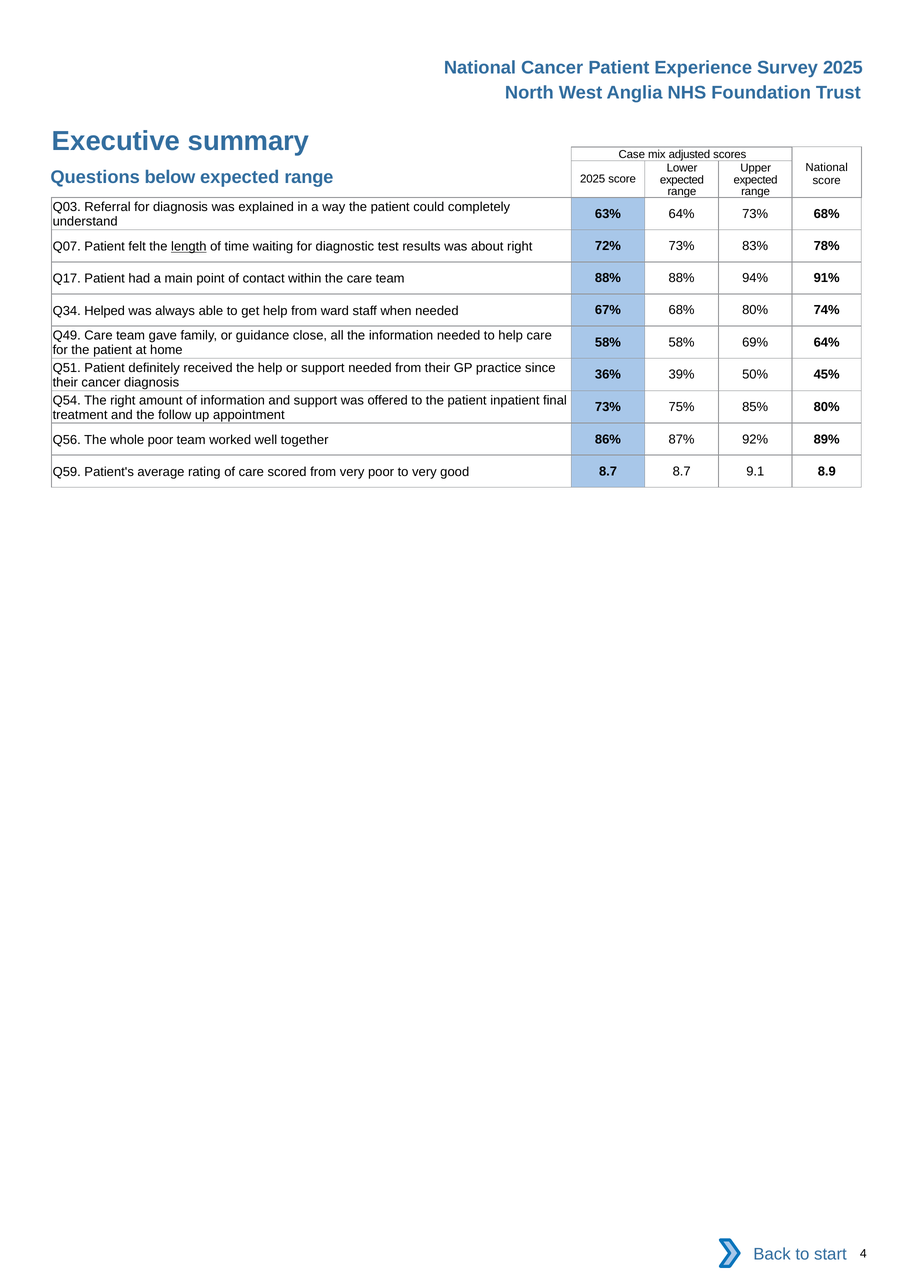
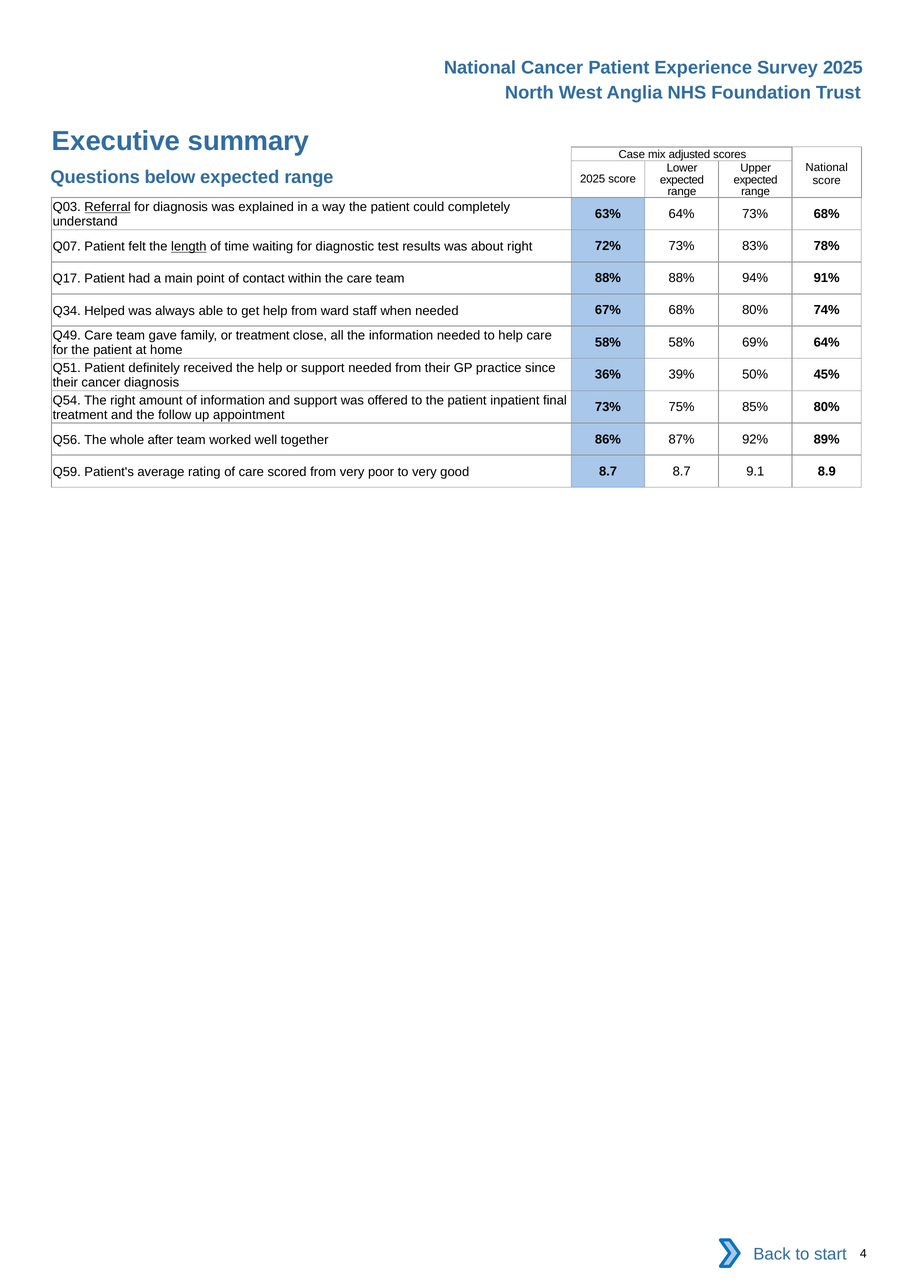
Referral underline: none -> present (107, 207)
or guidance: guidance -> treatment (263, 336)
whole poor: poor -> after (160, 440)
